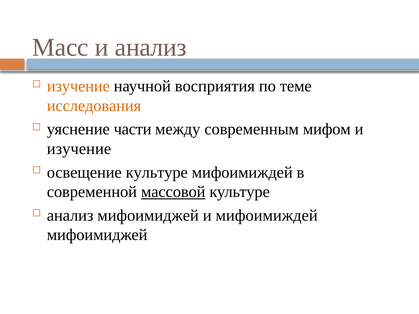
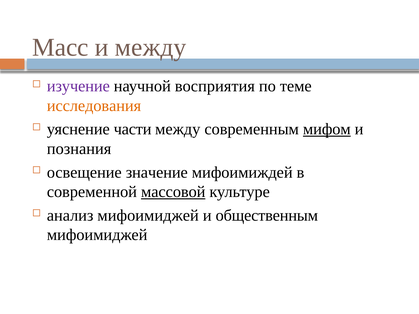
и анализ: анализ -> между (151, 47)
изучение colour: orange -> purple (78, 86)
мифом underline: none -> present (327, 129)
изучение: изучение -> познания (79, 149)
освещение культуре: культуре -> значение (157, 172)
и мифоимиждей: мифоимиждей -> общественным (267, 216)
